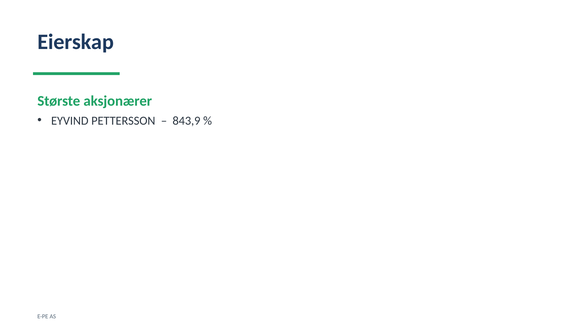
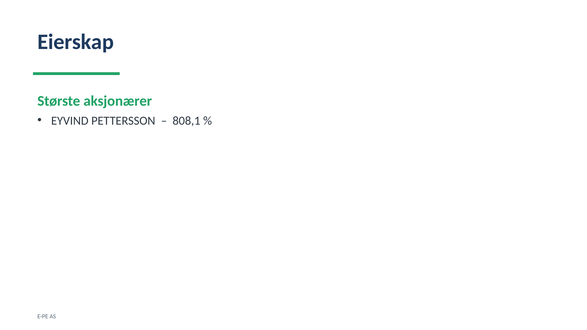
843,9: 843,9 -> 808,1 (186, 121)
